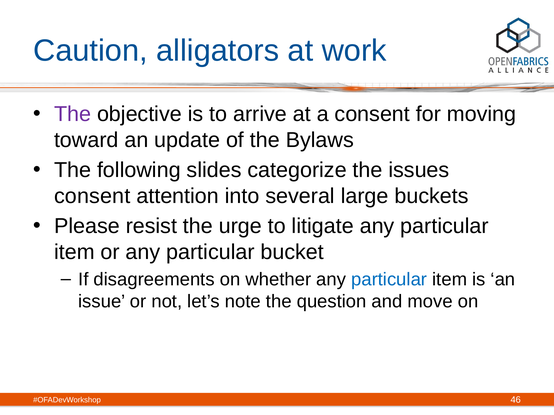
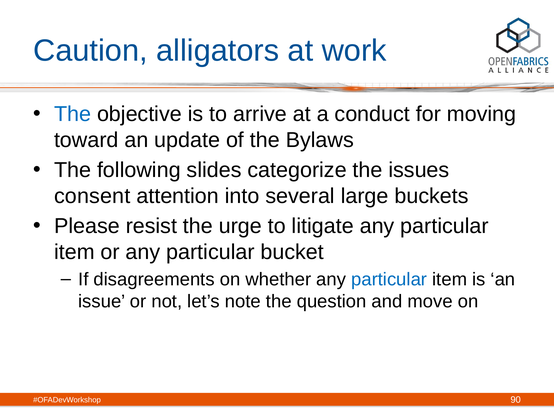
The colour: purple -> blue (73, 114)
a consent: consent -> conduct (372, 114)
46: 46 -> 90 (516, 400)
